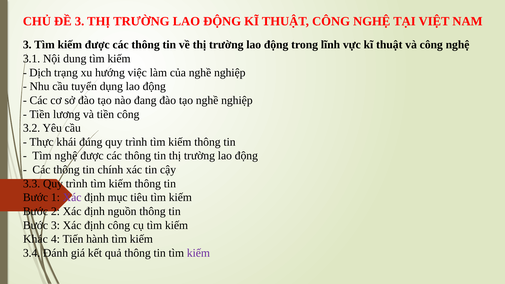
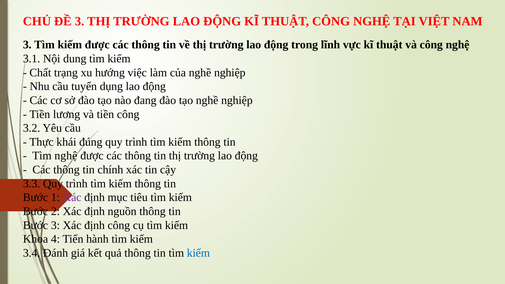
Dịch: Dịch -> Chất (40, 73)
Khác: Khác -> Khoa (35, 239)
kiếm colour: purple -> blue (198, 253)
